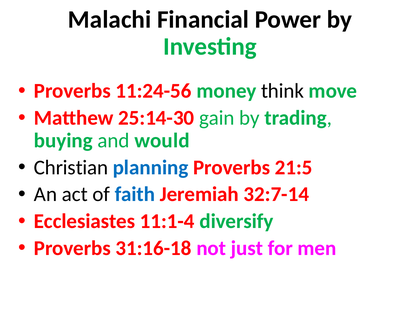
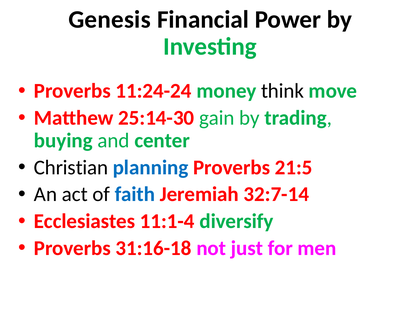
Malachi: Malachi -> Genesis (110, 19)
11:24-56: 11:24-56 -> 11:24-24 (154, 91)
would: would -> center (162, 141)
